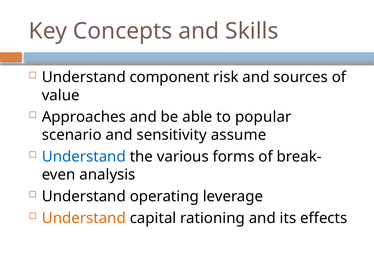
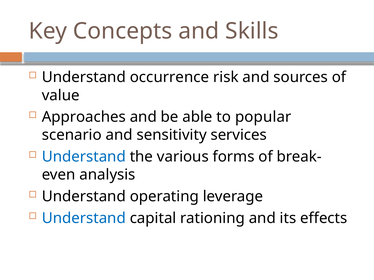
component: component -> occurrence (169, 77)
assume: assume -> services (239, 135)
Understand colour: orange -> blue (84, 219)
